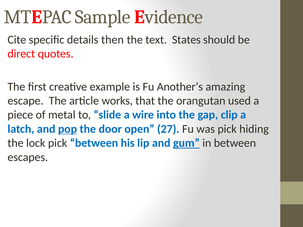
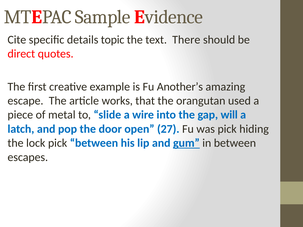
then: then -> topic (113, 40)
States: States -> There (186, 40)
clip: clip -> will (229, 115)
pop underline: present -> none (68, 129)
